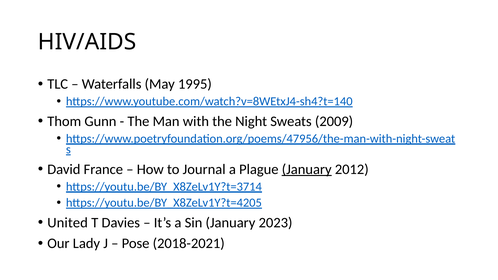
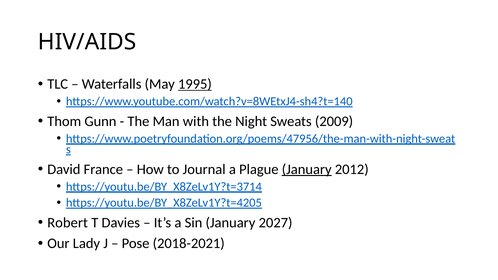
1995 underline: none -> present (195, 84)
United: United -> Robert (68, 223)
2023: 2023 -> 2027 (276, 223)
